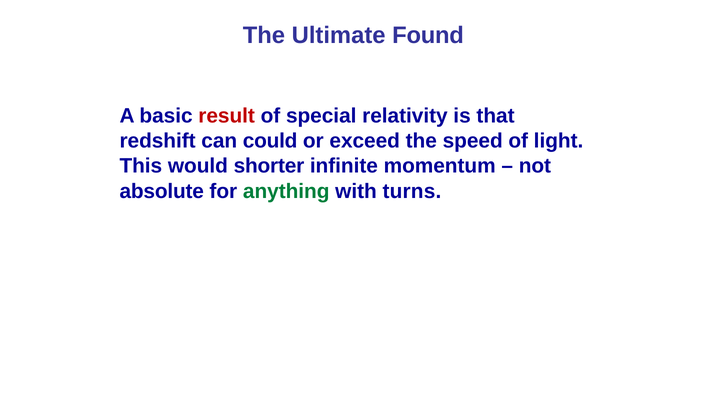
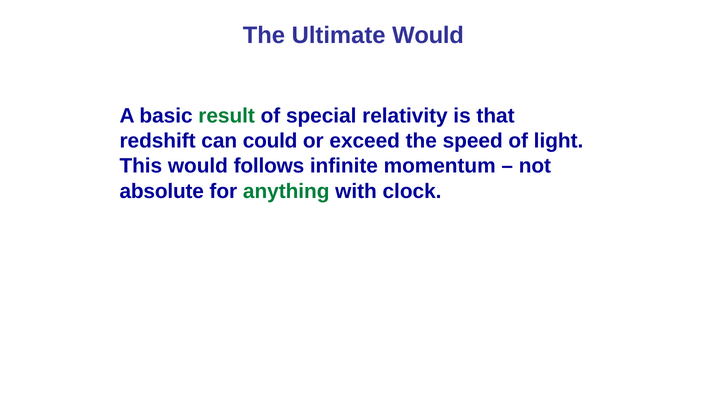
Ultimate Found: Found -> Would (428, 35)
result colour: red -> green (227, 116)
shorter: shorter -> follows (269, 166)
turns: turns -> clock (412, 191)
